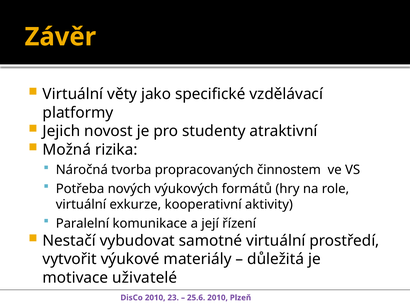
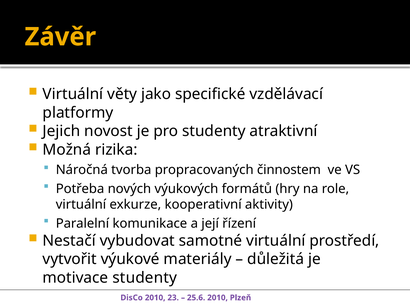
motivace uživatelé: uživatelé -> studenty (145, 277)
